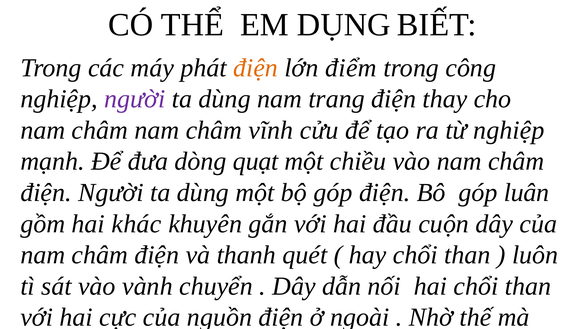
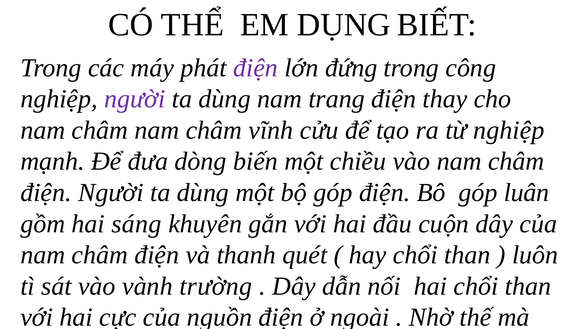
điện colour: orange -> purple (256, 68)
điểm: điểm -> đứng (351, 68)
quạt: quạt -> biến (256, 161)
khác: khác -> sáng (136, 224)
chuyển: chuyển -> trường (216, 286)
